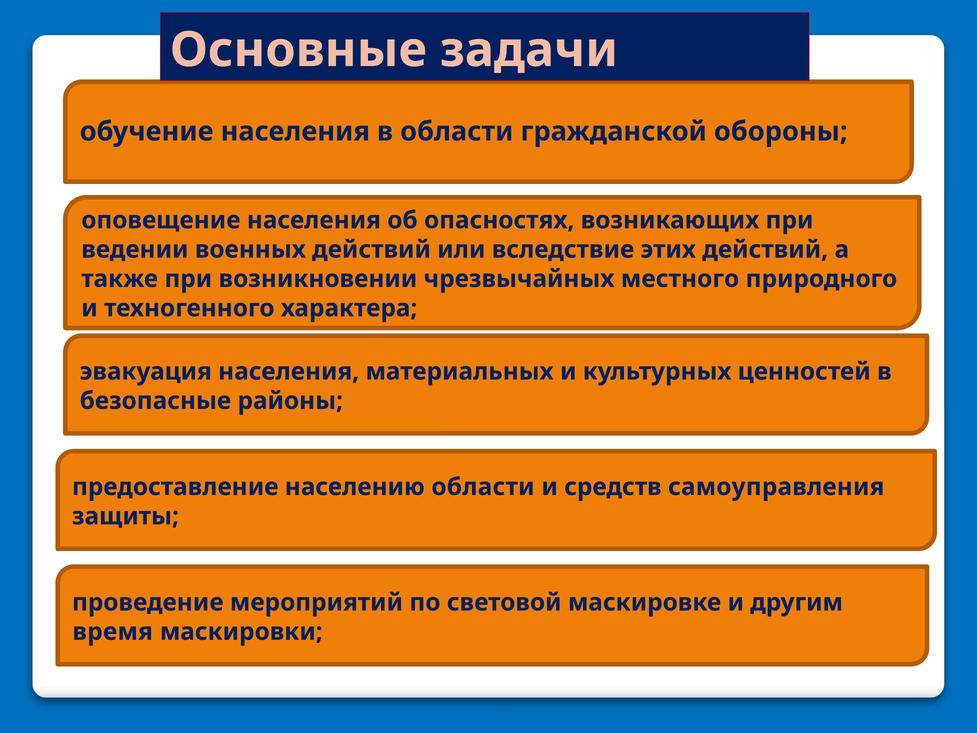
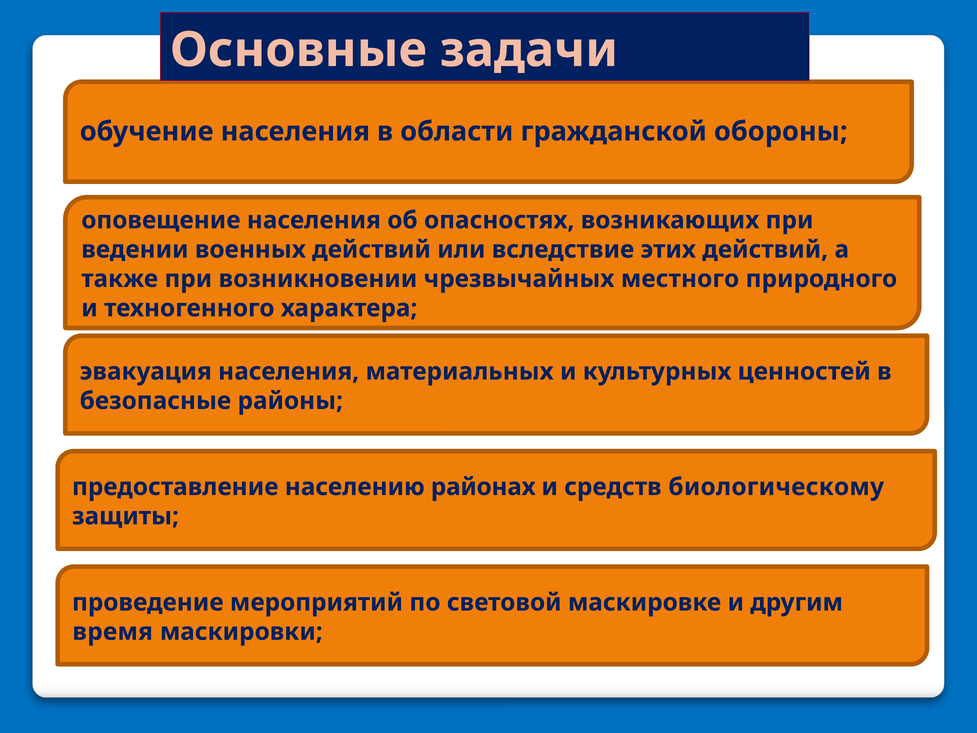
населению области: области -> районах (483, 487)
самоуправления: самоуправления -> биологическому (776, 487)
